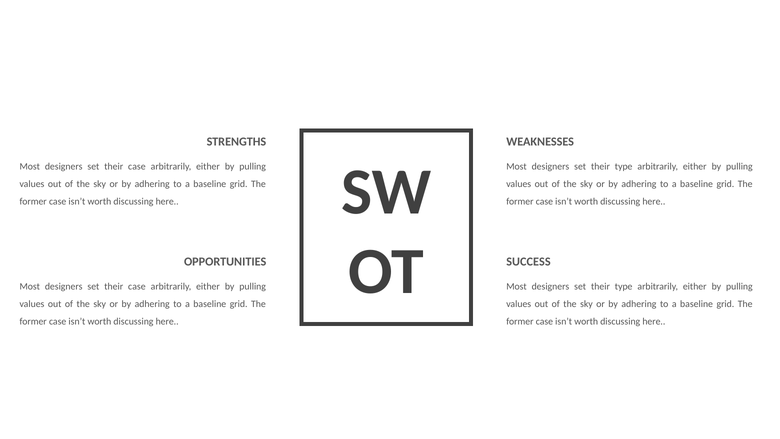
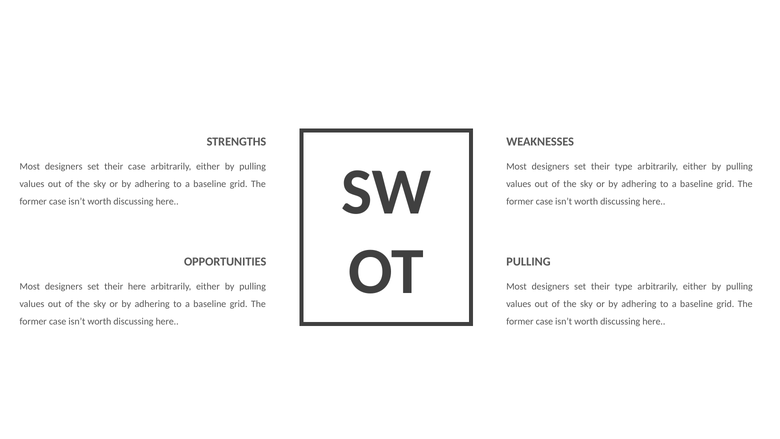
SUCCESS: SUCCESS -> PULLING (528, 261)
case: case -> here (137, 286)
